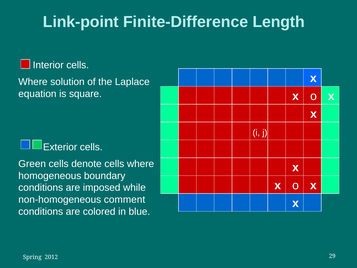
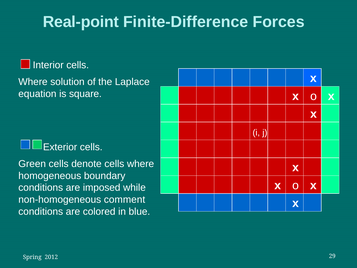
Link-point: Link-point -> Real-point (81, 22)
Length: Length -> Forces (279, 22)
